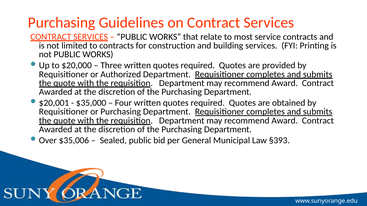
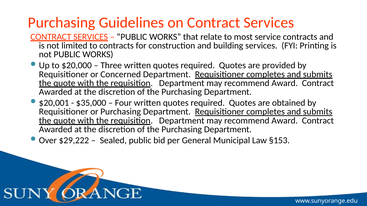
Authorized: Authorized -> Concerned (121, 74)
$35,006: $35,006 -> $29,222 (74, 141)
§393: §393 -> §153 (279, 141)
